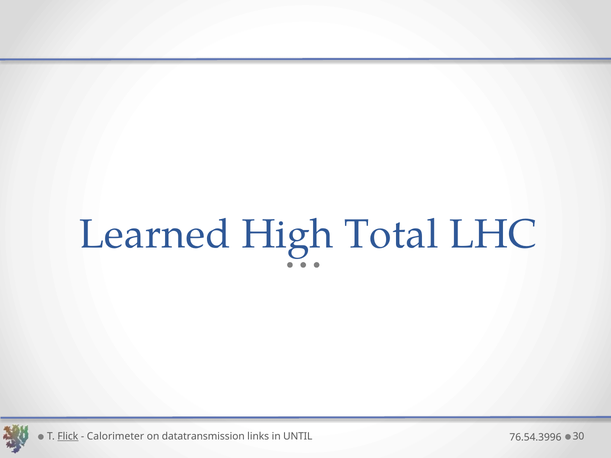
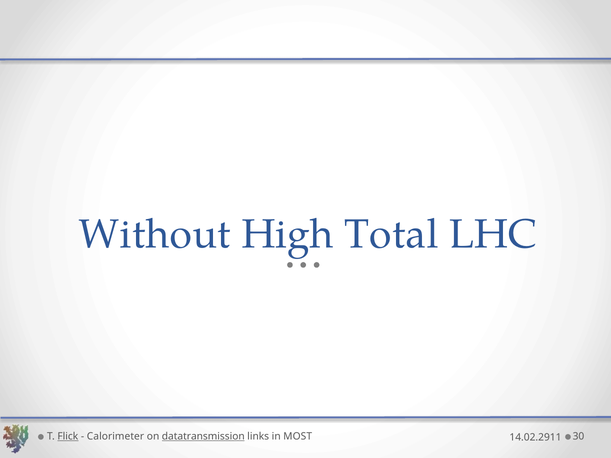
Learned: Learned -> Without (155, 234)
datatransmission underline: none -> present (203, 437)
UNTIL: UNTIL -> MOST (298, 437)
76.54.3996: 76.54.3996 -> 14.02.2911 (535, 438)
